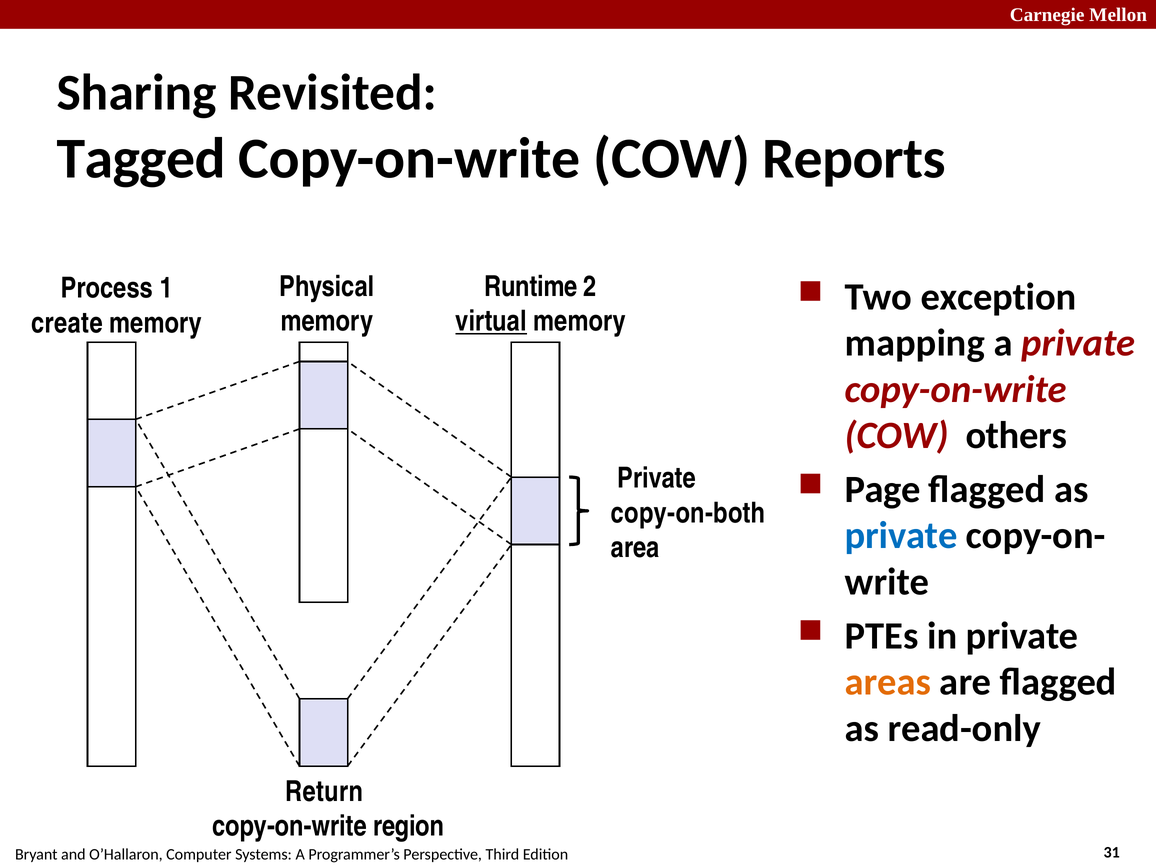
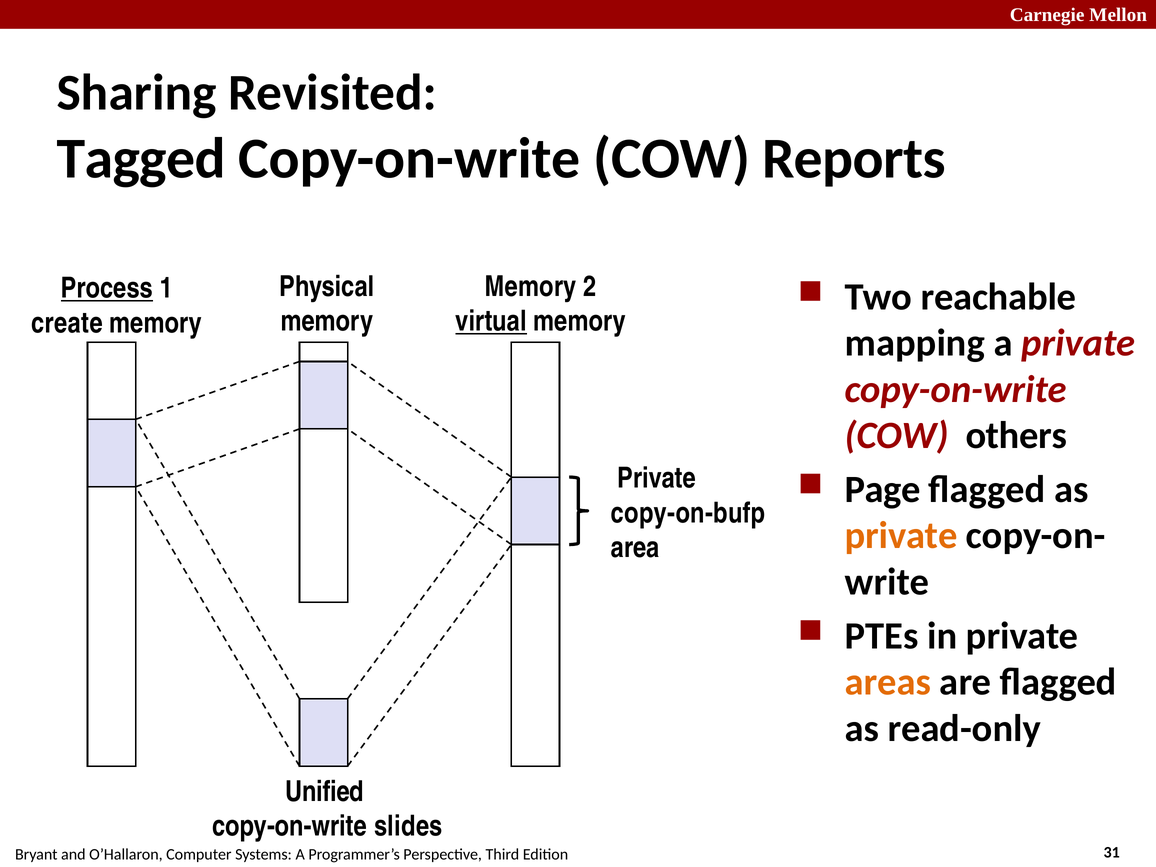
Runtime: Runtime -> Memory (531, 287)
Process underline: none -> present (107, 288)
exception: exception -> reachable (998, 297)
copy-on-both: copy-on-both -> copy-on-bufp (688, 513)
private colour: blue -> orange (901, 536)
Return: Return -> Unified (325, 792)
region: region -> slides (408, 826)
